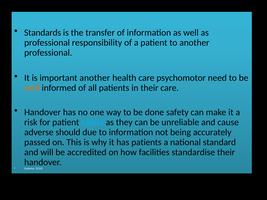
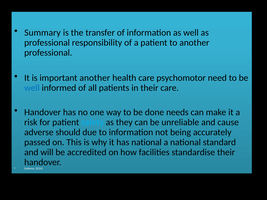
Standards: Standards -> Summary (43, 33)
well colour: orange -> blue (32, 88)
done safety: safety -> needs (177, 112)
has patients: patients -> national (147, 142)
